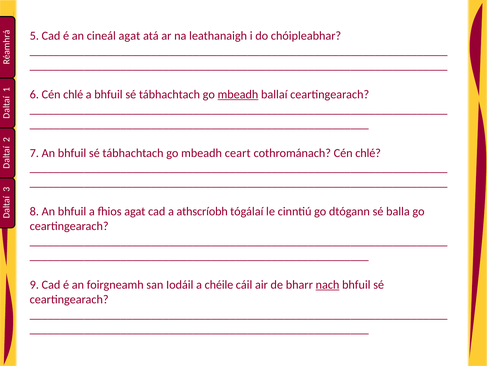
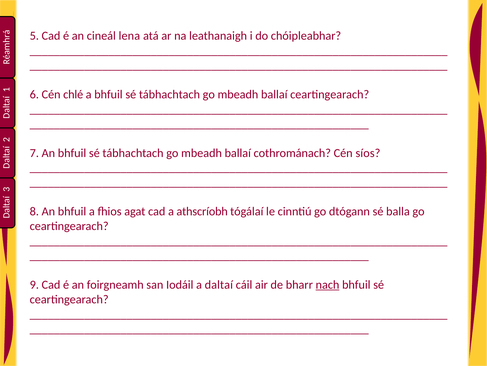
cineál agat: agat -> lena (129, 36)
mbeadh underline: present -> none (238, 94)
ceart: ceart -> ballaí (238, 153)
cothrománach Cén chlé: chlé -> síos (368, 153)
chéile: chéile -> daltaí (219, 284)
